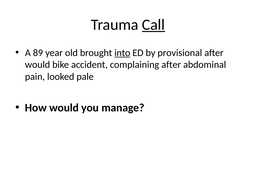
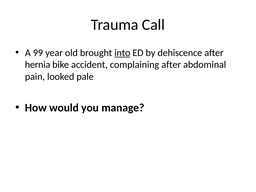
Call underline: present -> none (153, 25)
89: 89 -> 99 (38, 53)
provisional: provisional -> dehiscence (180, 53)
would: would -> hernia (38, 65)
